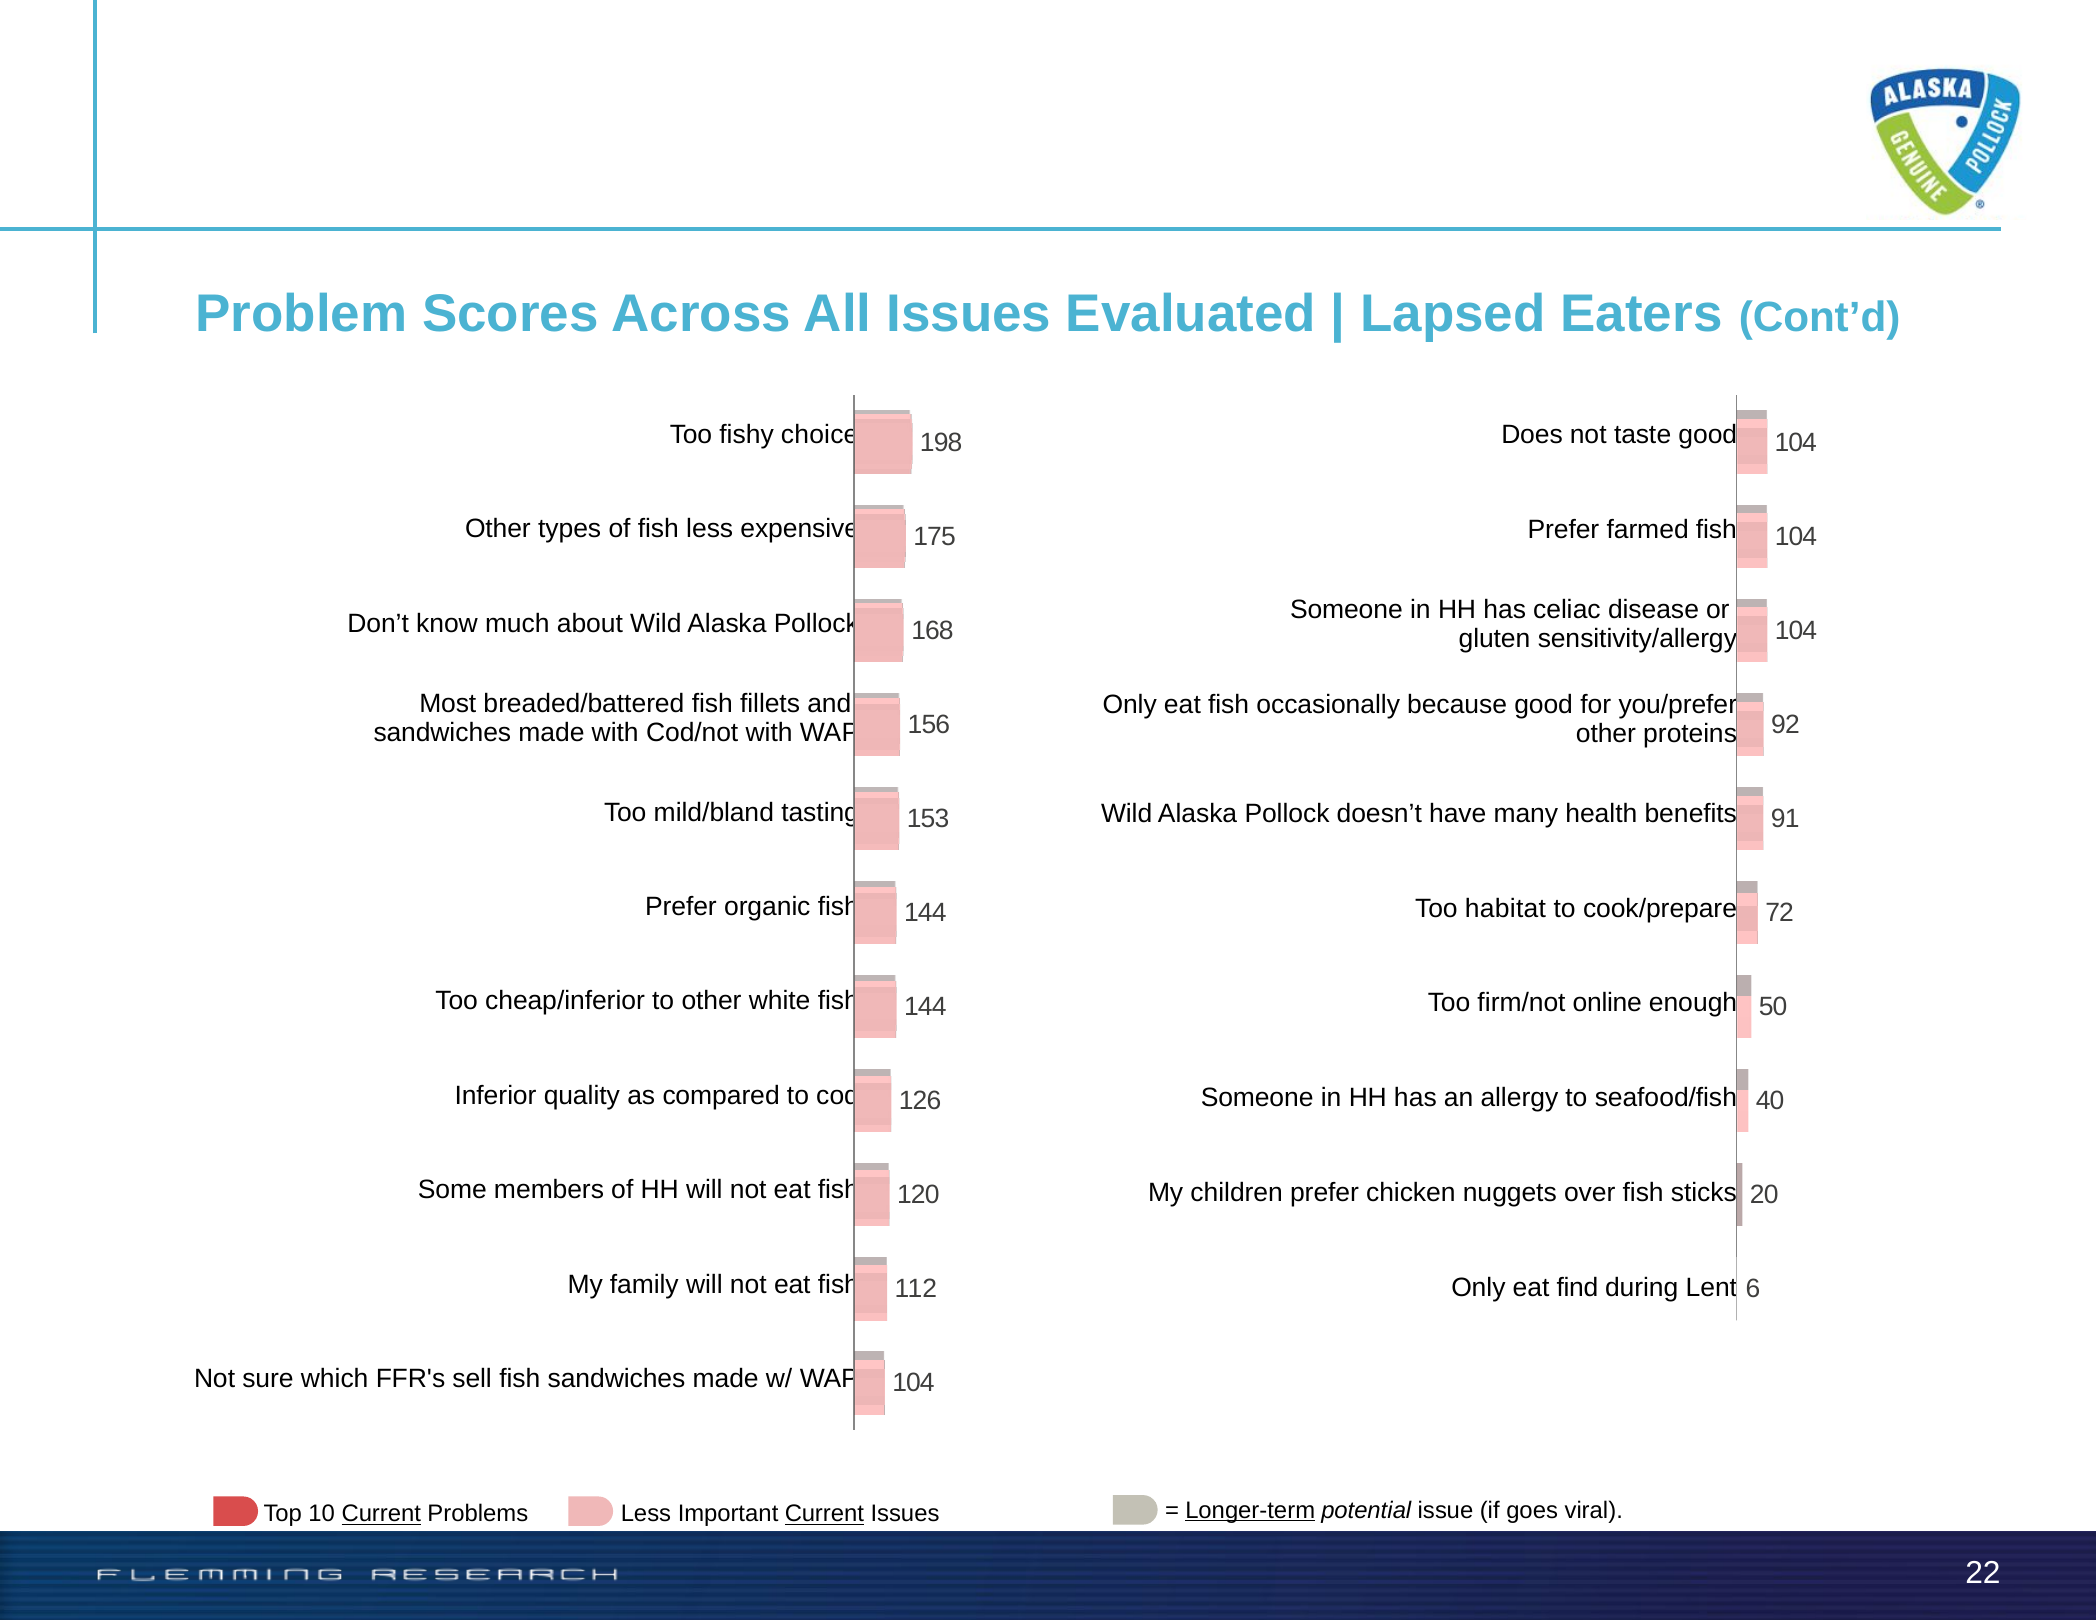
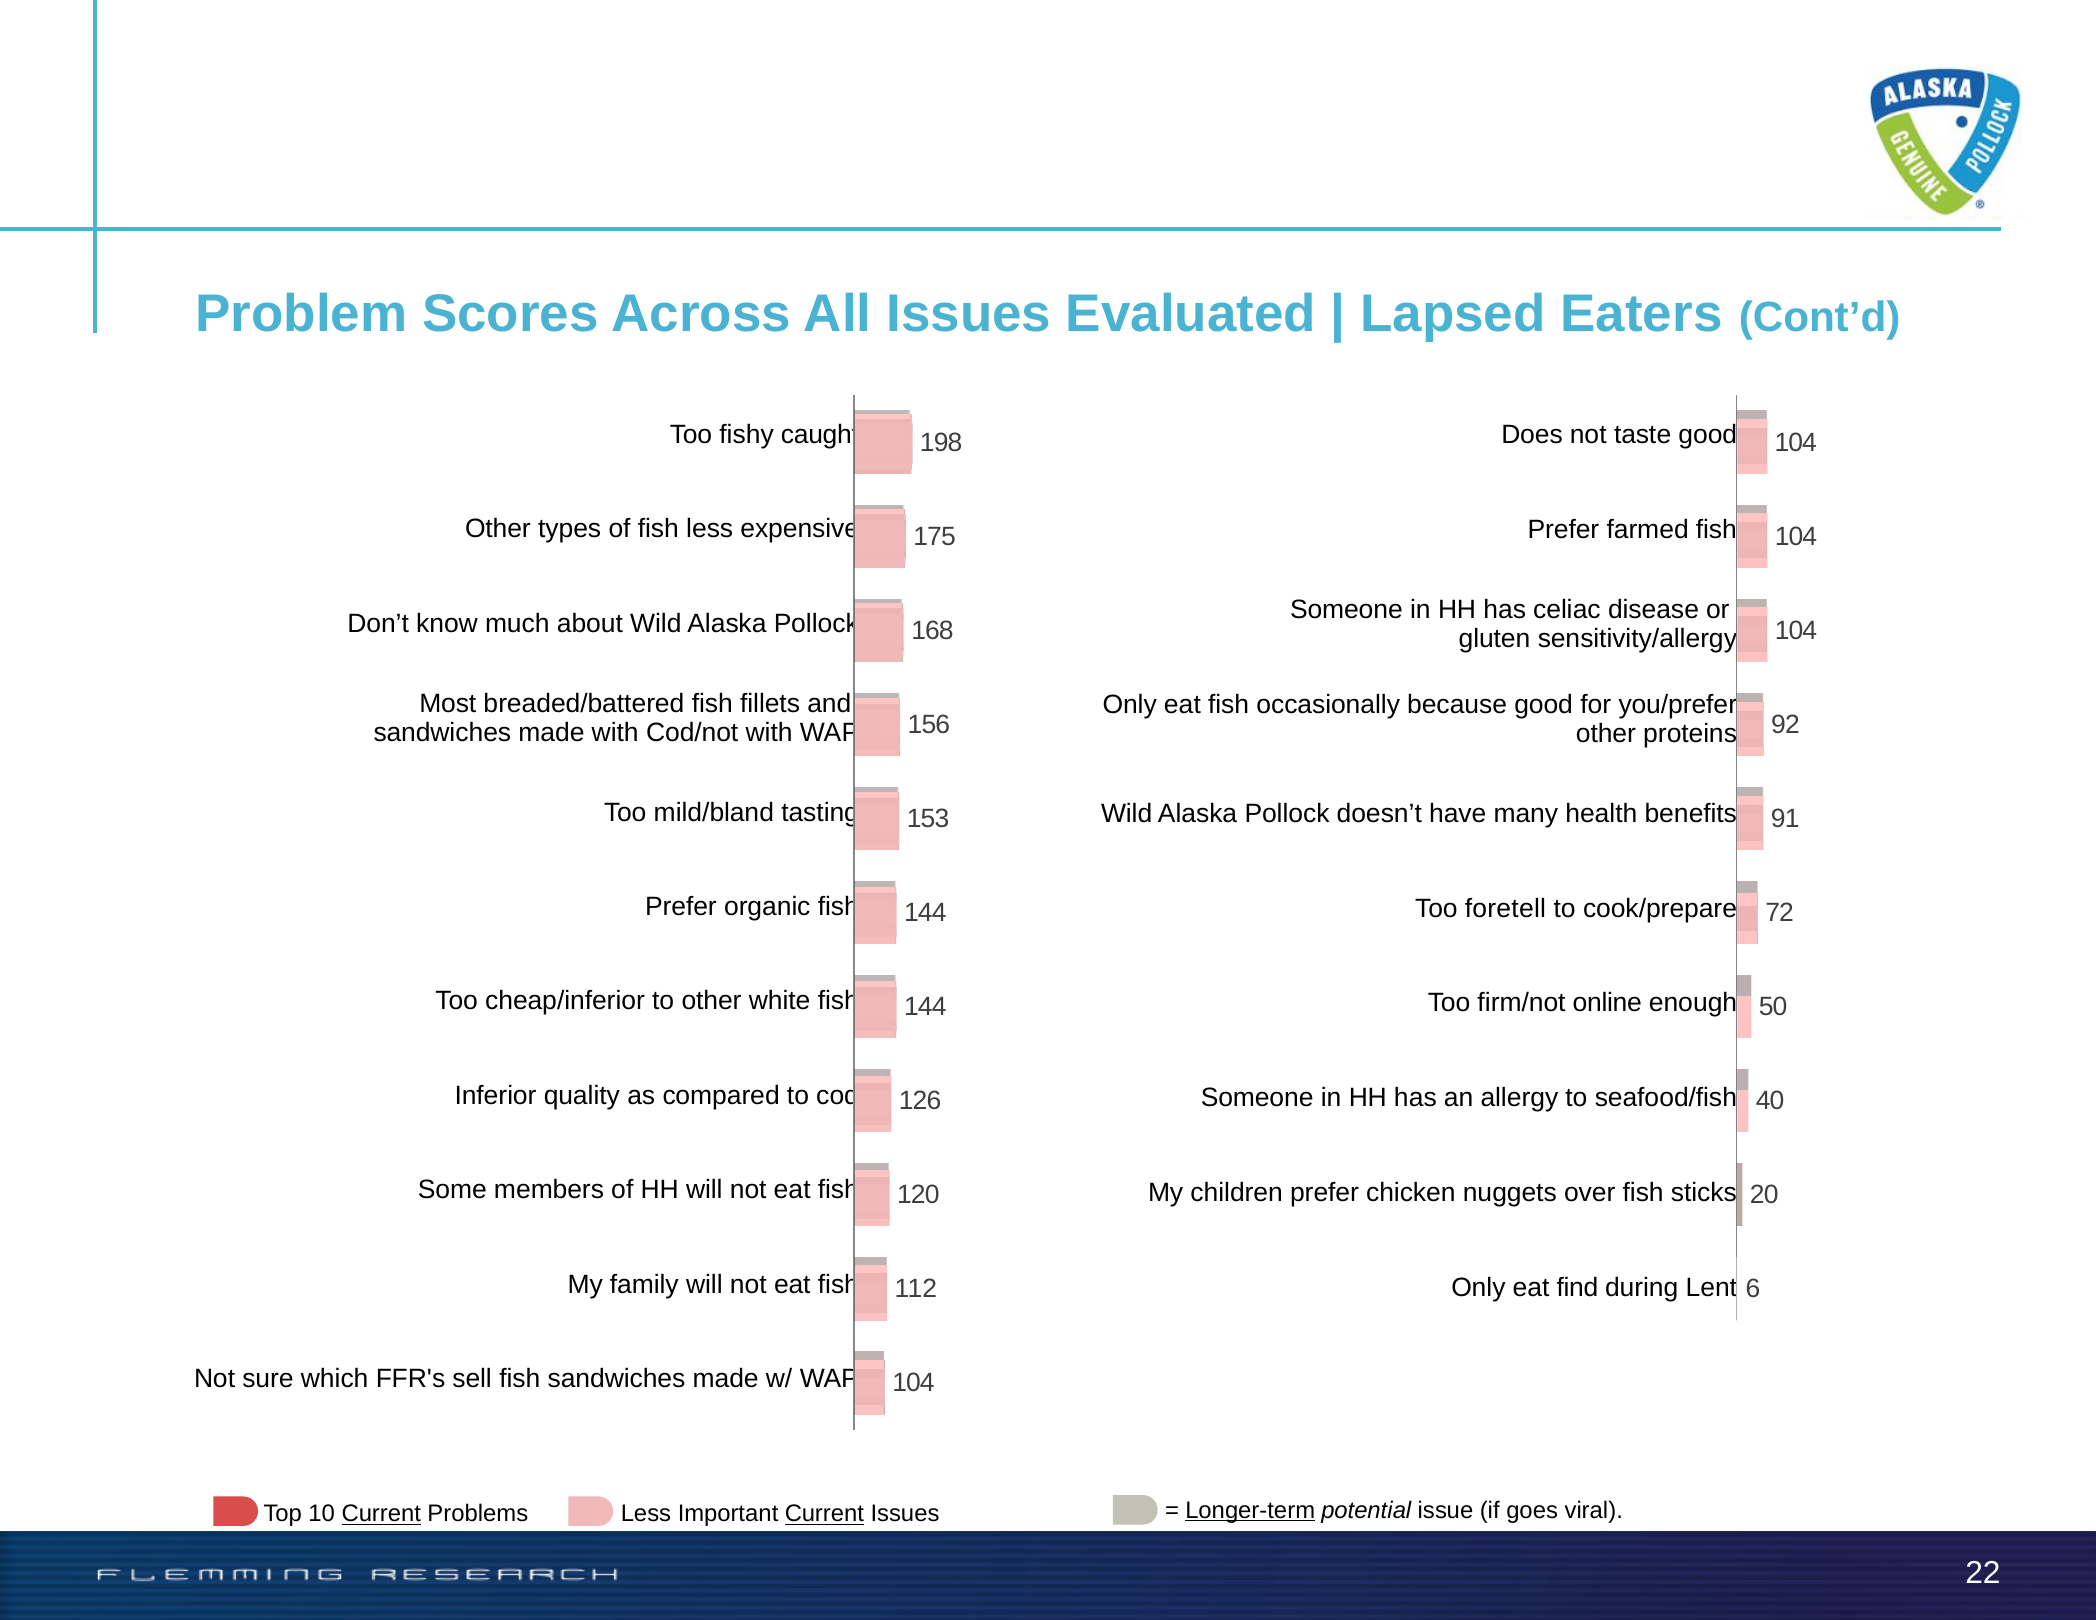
choice: choice -> caught (820, 435)
habitat: habitat -> foretell (1505, 908)
